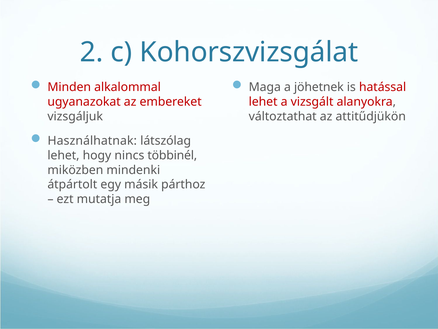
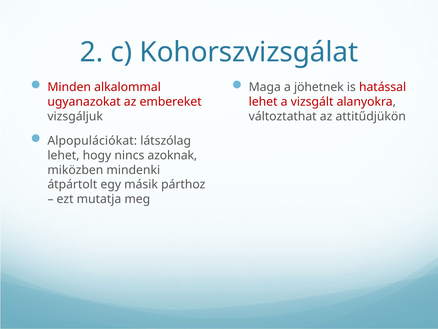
Használhatnak: Használhatnak -> Alpopulációkat (92, 141)
többinél: többinél -> azoknak (172, 155)
